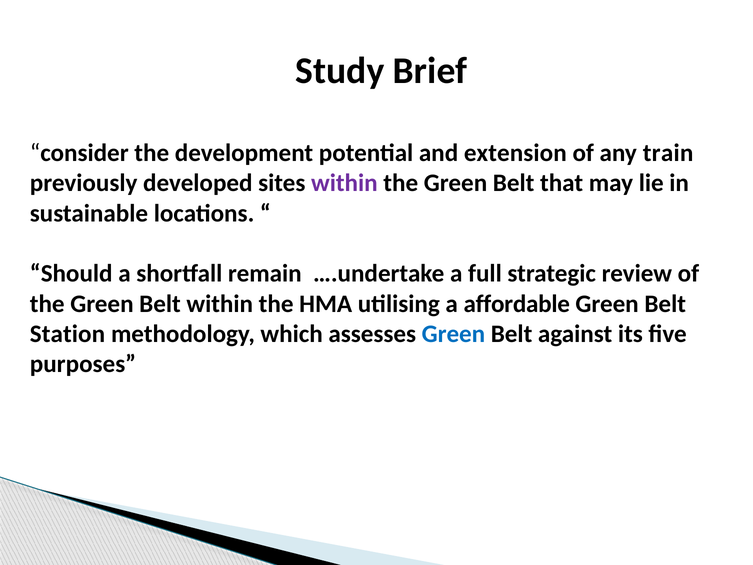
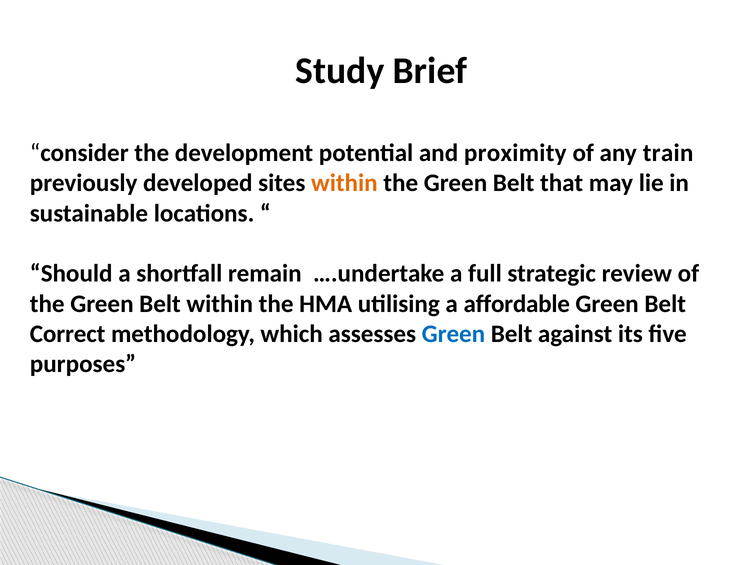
extension: extension -> proximity (515, 153)
within colour: purple -> orange (344, 183)
Station: Station -> Correct (68, 334)
